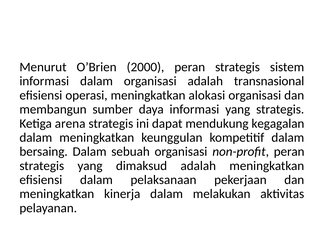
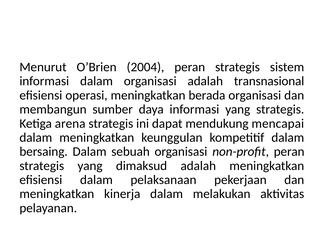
2000: 2000 -> 2004 (145, 67)
alokasi: alokasi -> berada (207, 95)
kegagalan: kegagalan -> mencapai (278, 123)
